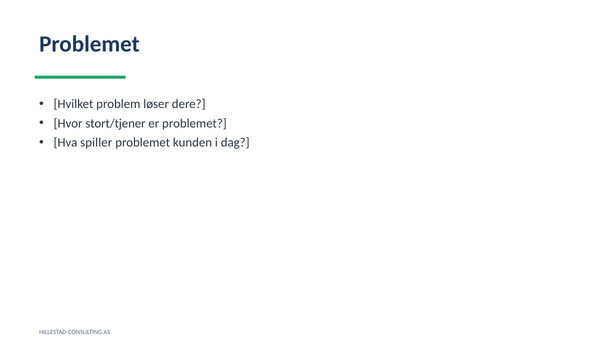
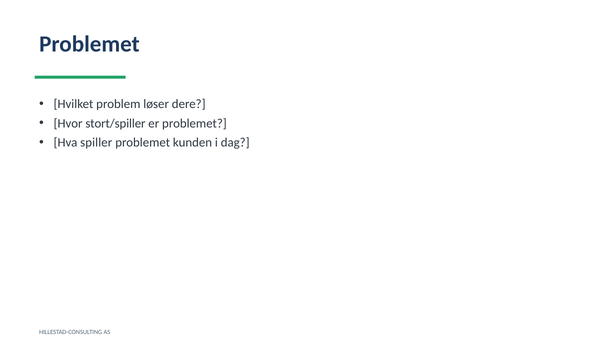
stort/tjener: stort/tjener -> stort/spiller (115, 124)
